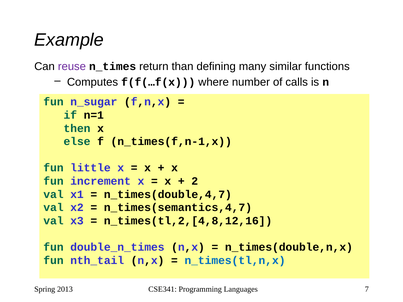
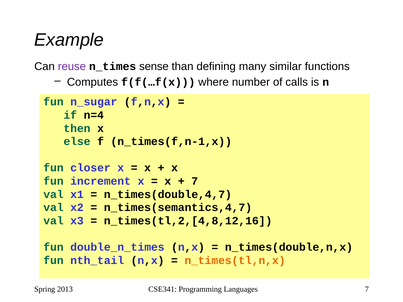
return: return -> sense (154, 67)
n=1: n=1 -> n=4 (94, 115)
little: little -> closer (90, 168)
2: 2 -> 7 (195, 181)
n_times(tl,n,x colour: blue -> orange (235, 261)
